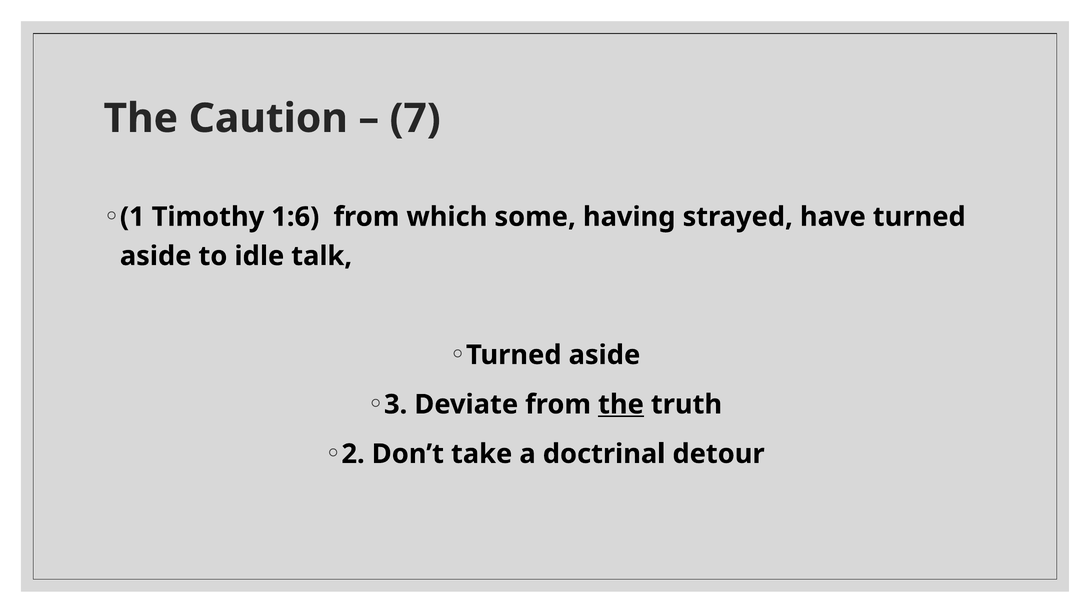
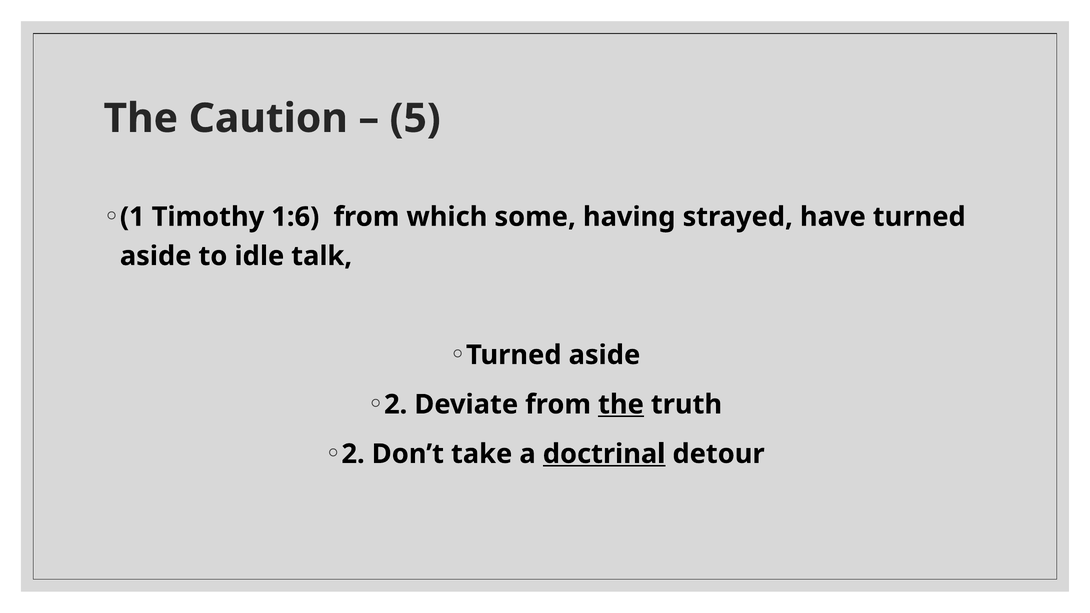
7: 7 -> 5 (415, 118)
3: 3 -> 2 (396, 405)
doctrinal underline: none -> present (604, 454)
